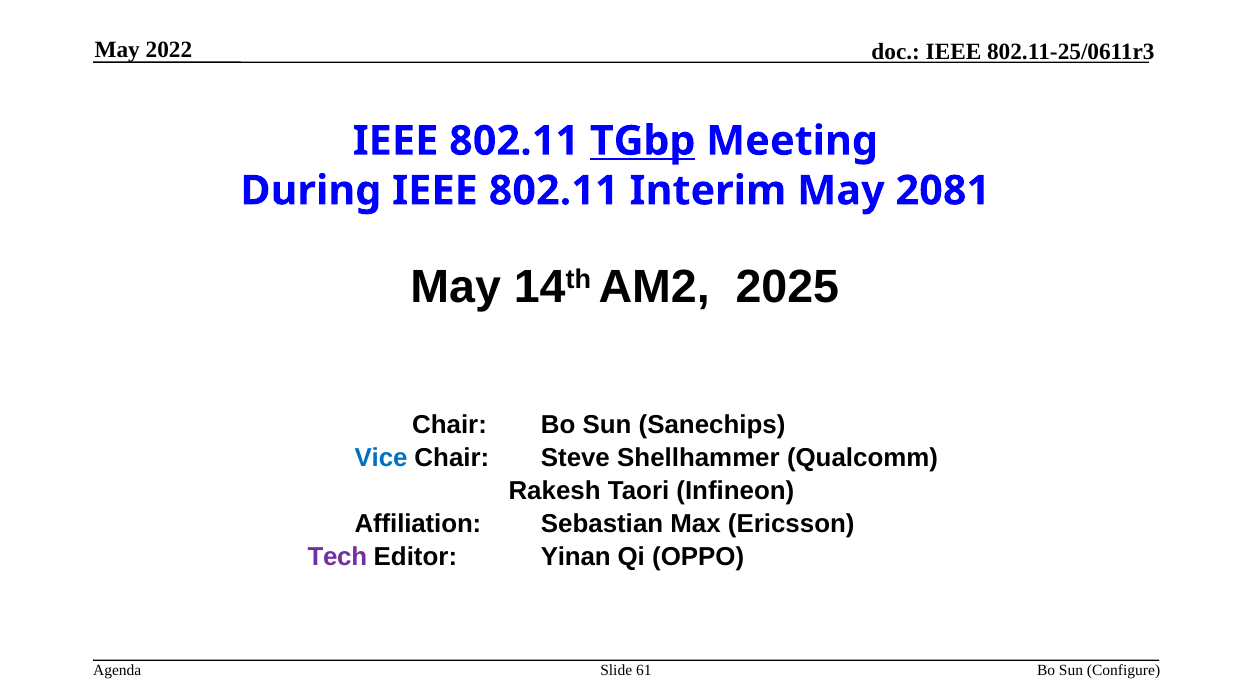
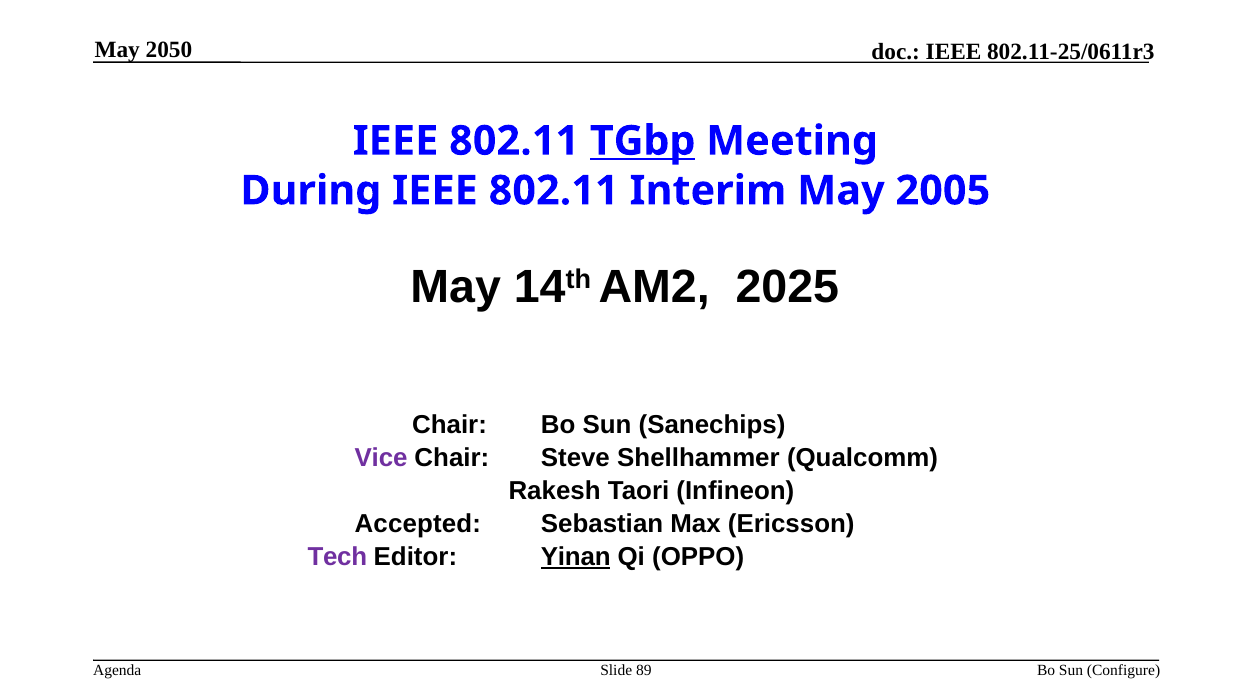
2022: 2022 -> 2050 (169, 49)
2081: 2081 -> 2005 (943, 191)
Vice colour: blue -> purple (381, 457)
Affiliation: Affiliation -> Accepted (418, 524)
Yinan underline: none -> present (576, 557)
61: 61 -> 89 (644, 670)
